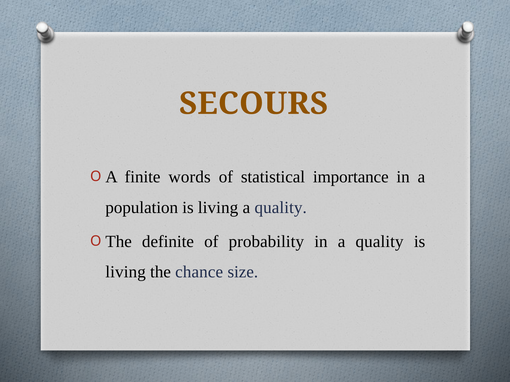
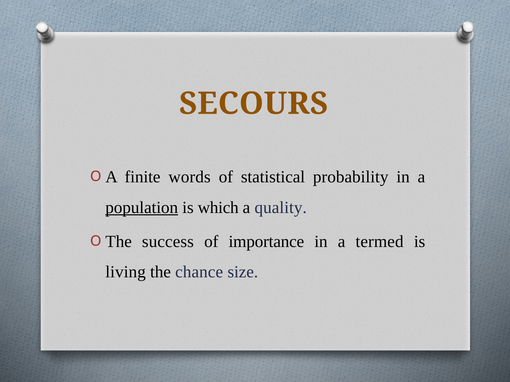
importance: importance -> probability (351, 177)
population underline: none -> present (142, 208)
living: living -> which (218, 208)
definite: definite -> success (168, 242)
probability: probability -> importance (266, 242)
in a quality: quality -> termed (380, 242)
